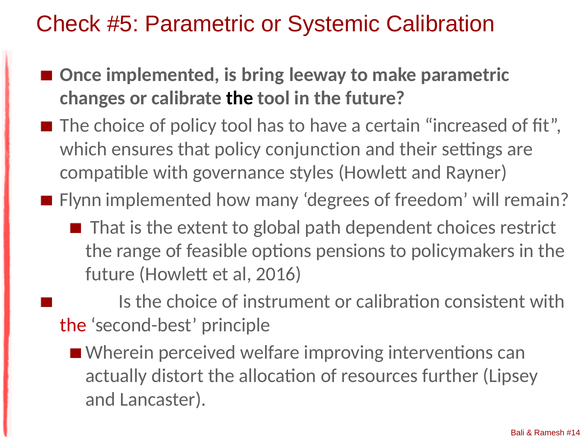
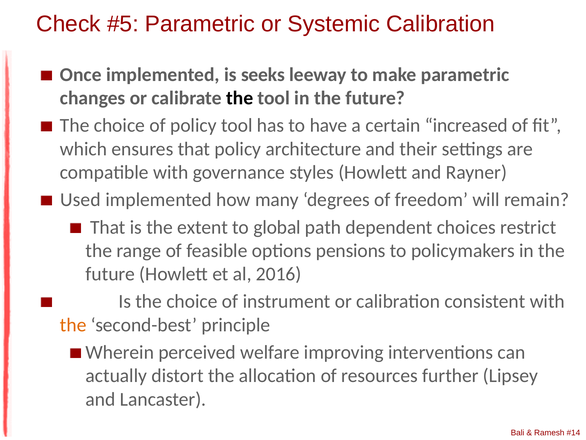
bring: bring -> seeks (263, 75)
conjunction: conjunction -> architecture (313, 149)
Flynn: Flynn -> Used (80, 200)
the colour: red -> orange (73, 325)
